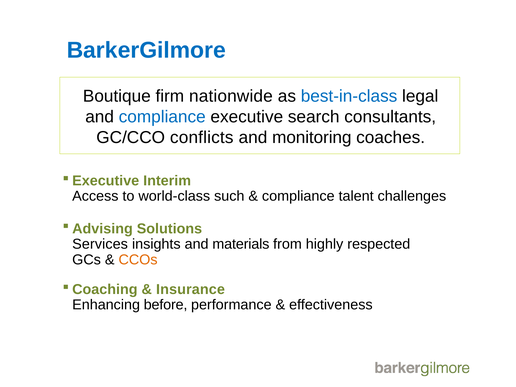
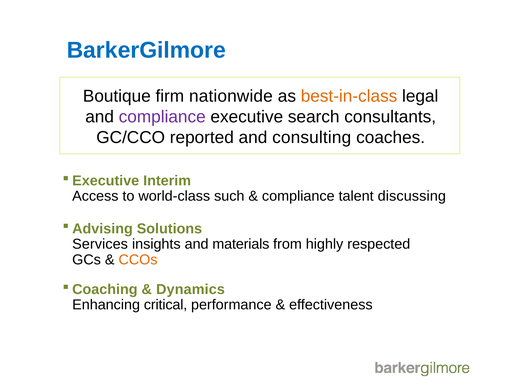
best-in-class colour: blue -> orange (349, 96)
compliance colour: blue -> purple (162, 117)
conflicts: conflicts -> reported (202, 137)
monitoring: monitoring -> consulting (312, 137)
challenges: challenges -> discussing (412, 196)
Insurance: Insurance -> Dynamics (191, 289)
before: before -> critical (166, 305)
